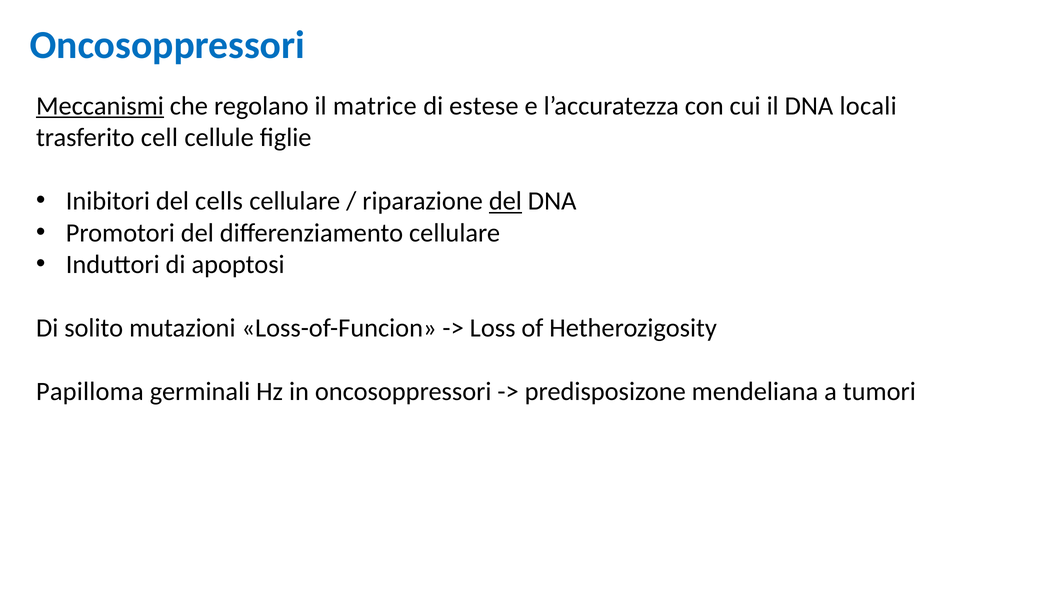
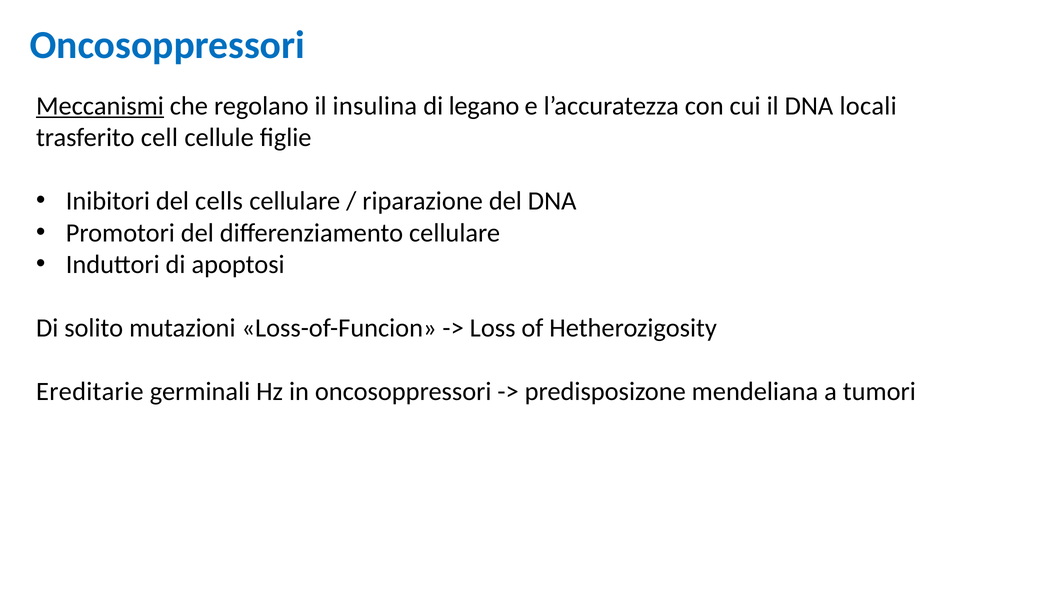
matrice: matrice -> insulina (375, 106)
estese: estese -> legano (484, 106)
del underline: present -> none (505, 201)
Papilloma: Papilloma -> Ereditarie (90, 391)
